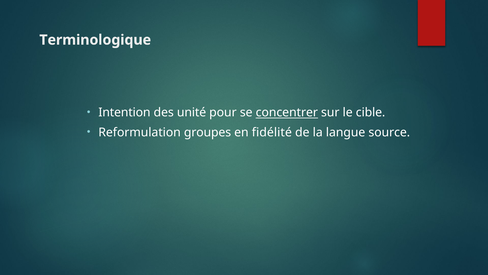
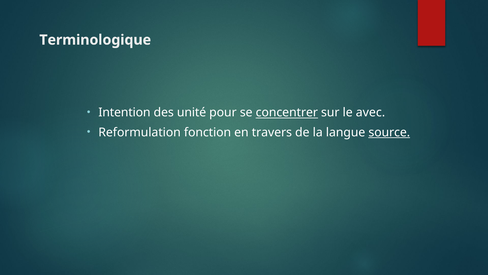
cible: cible -> avec (370, 112)
groupes: groupes -> fonction (208, 132)
fidélité: fidélité -> travers (272, 132)
source underline: none -> present (389, 132)
